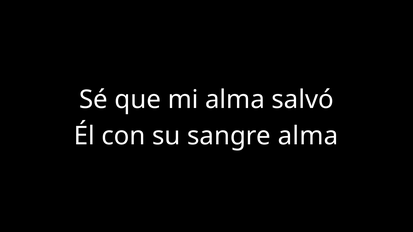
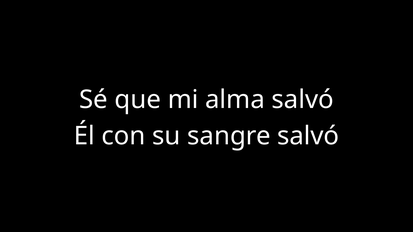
sangre alma: alma -> salvó (308, 136)
